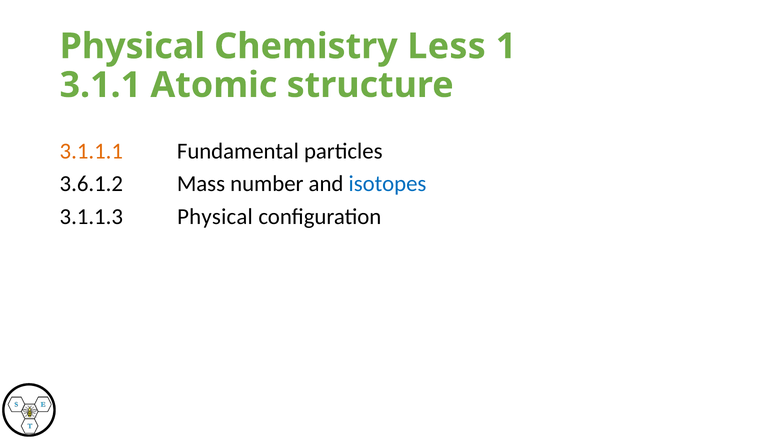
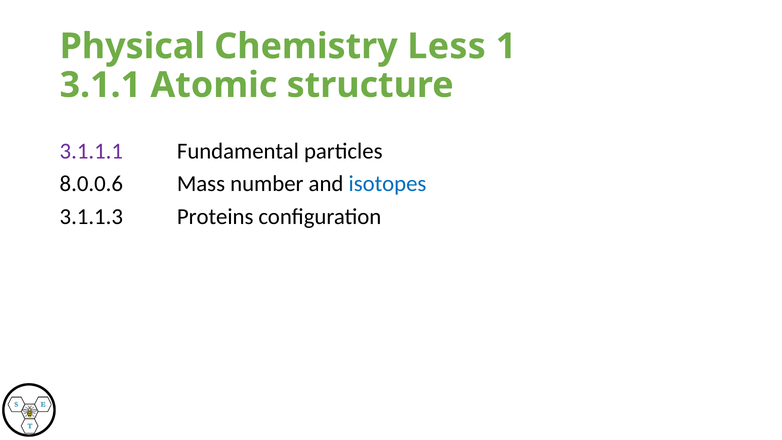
3.1.1.1 colour: orange -> purple (91, 151)
3.6.1.2: 3.6.1.2 -> 8.0.0.6 (91, 184)
3.1.1.3 Physical: Physical -> Proteins (215, 217)
